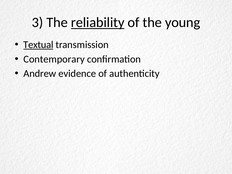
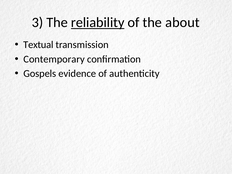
young: young -> about (183, 22)
Textual underline: present -> none (38, 45)
Andrew: Andrew -> Gospels (40, 74)
